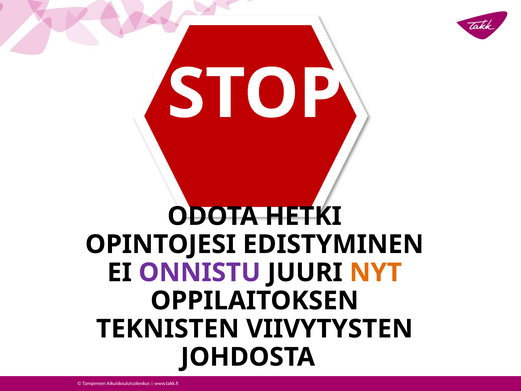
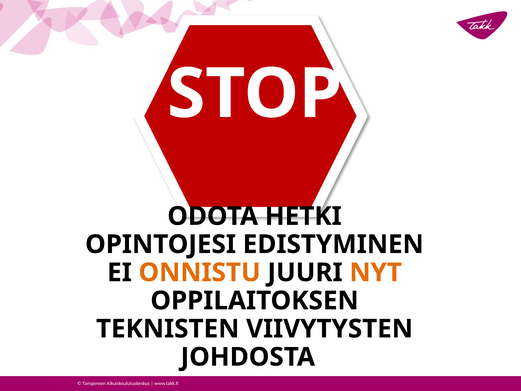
ONNISTU colour: purple -> orange (200, 272)
